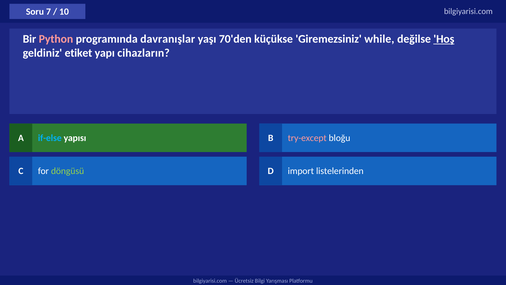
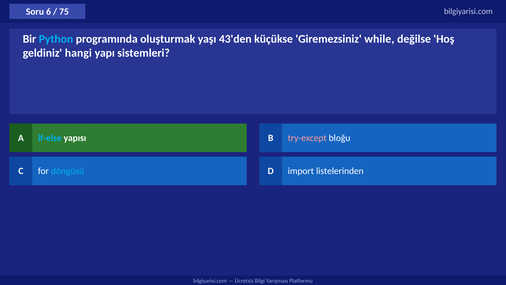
7: 7 -> 6 (48, 12)
10: 10 -> 75 (64, 12)
Python colour: pink -> light blue (56, 39)
davranışlar: davranışlar -> oluşturmak (168, 39)
70'den: 70'den -> 43'den (235, 39)
Hoş underline: present -> none (444, 39)
etiket: etiket -> hangi (78, 53)
cihazların: cihazların -> sistemleri (144, 53)
döngüsü colour: light green -> light blue (68, 171)
